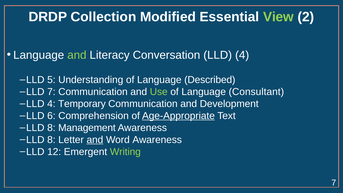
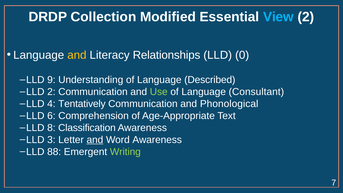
View colour: light green -> light blue (278, 17)
and colour: light green -> yellow (77, 55)
Conversation: Conversation -> Relationships (167, 55)
LLD 4: 4 -> 0 (242, 55)
5: 5 -> 9 (51, 80)
7: 7 -> 2 (51, 92)
Temporary: Temporary -> Tentatively (82, 104)
Development: Development -> Phonological (229, 104)
Age-Appropriate underline: present -> none (178, 116)
Management: Management -> Classification (87, 128)
8: 8 -> 3 (51, 140)
12: 12 -> 88 (54, 152)
